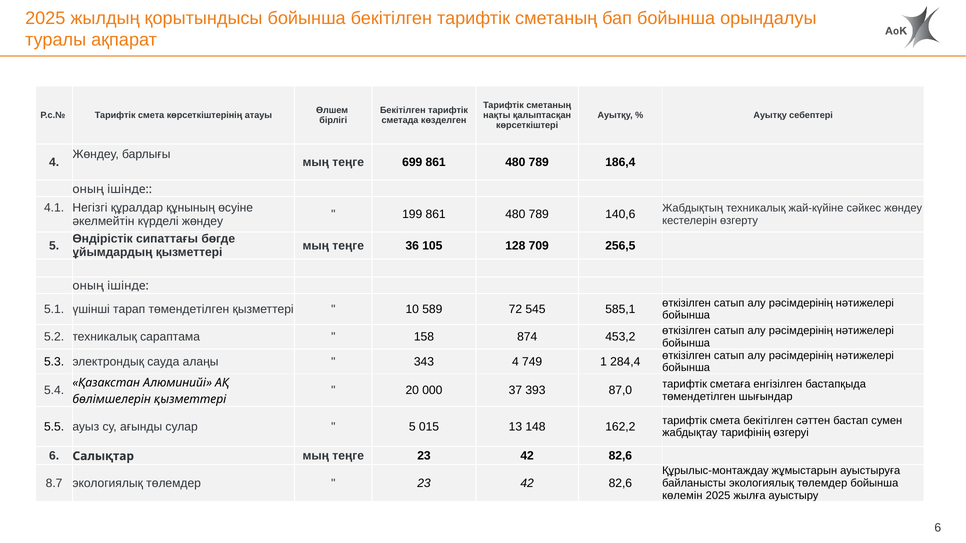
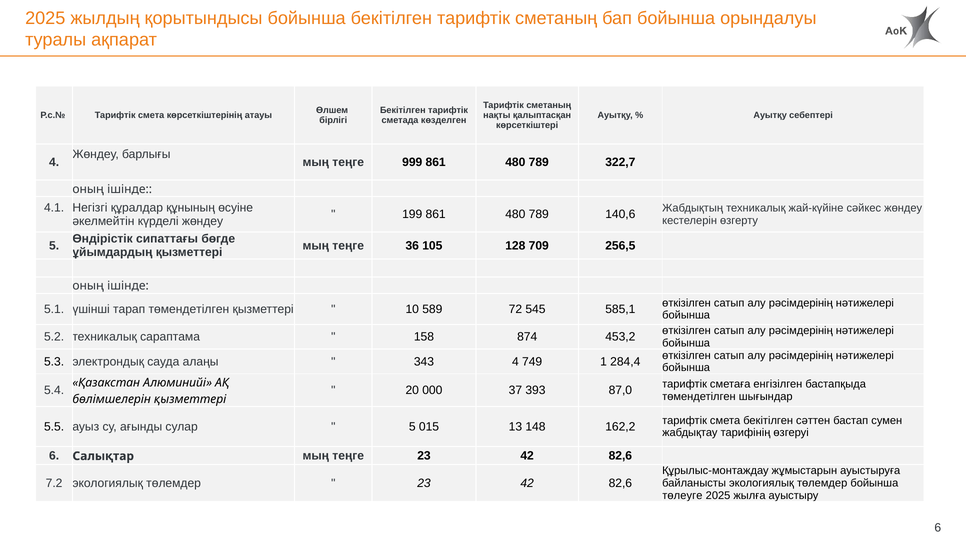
699: 699 -> 999 (412, 162)
186,4: 186,4 -> 322,7 (620, 162)
8.7: 8.7 -> 7.2 (54, 483)
көлемін: көлемін -> төлеуге (682, 496)
